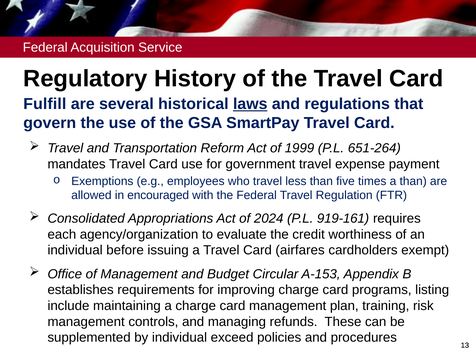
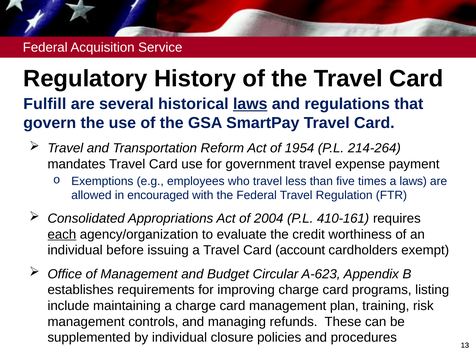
1999: 1999 -> 1954 (300, 148)
651-264: 651-264 -> 214-264 (374, 148)
a than: than -> laws (413, 181)
2024: 2024 -> 2004 (269, 218)
919-161: 919-161 -> 410-161 (343, 218)
each underline: none -> present (62, 234)
airfares: airfares -> account (300, 250)
A-153: A-153 -> A-623 (321, 274)
exceed: exceed -> closure (232, 338)
